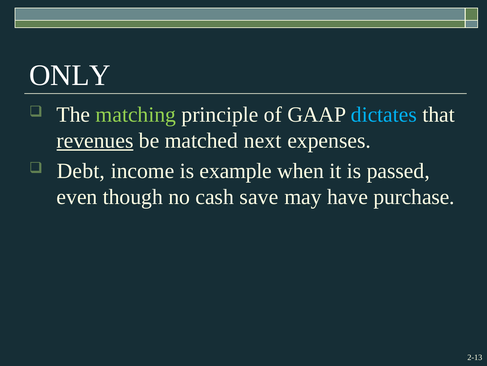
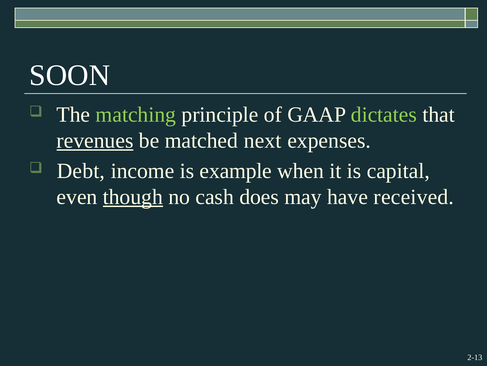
ONLY: ONLY -> SOON (70, 75)
dictates colour: light blue -> light green (384, 114)
passed: passed -> capital (398, 171)
though underline: none -> present (133, 197)
save: save -> does (259, 197)
purchase: purchase -> received (414, 197)
